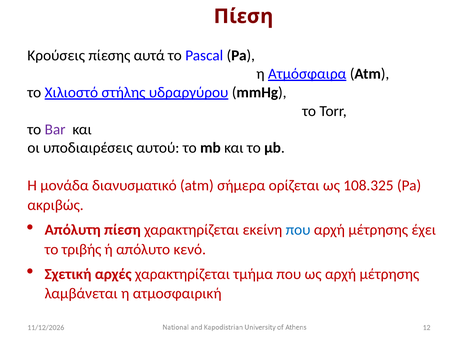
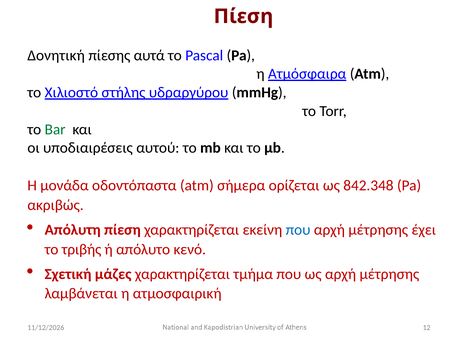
Κρούσεις: Κρούσεις -> Δονητική (56, 56)
Bar colour: purple -> green (55, 130)
διανυσματικό: διανυσματικό -> οδοντόπαστα (134, 186)
108.325: 108.325 -> 842.348 (368, 186)
αρχές: αρχές -> μάζες (113, 274)
